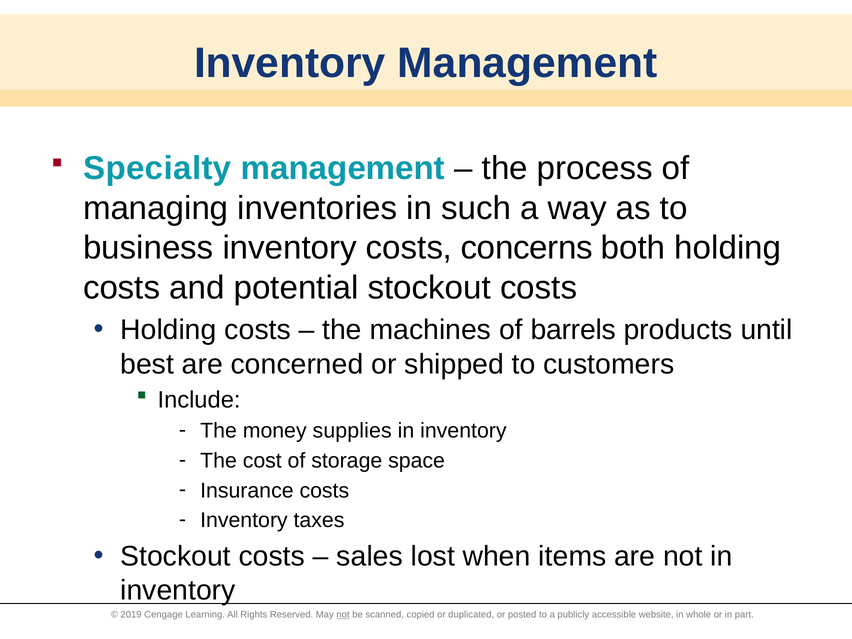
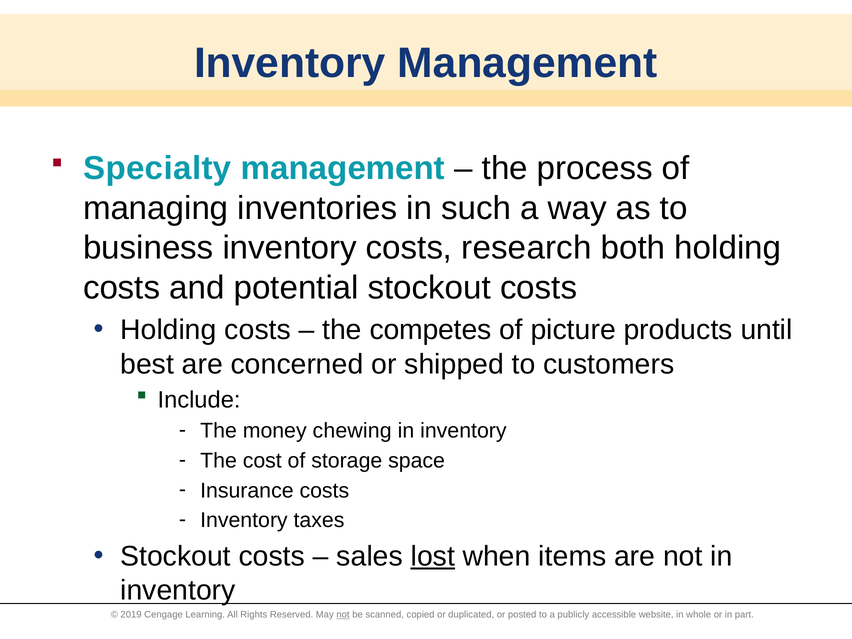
concerns: concerns -> research (527, 248)
machines: machines -> competes (431, 330)
barrels: barrels -> picture (573, 330)
supplies: supplies -> chewing (352, 431)
lost underline: none -> present (433, 556)
